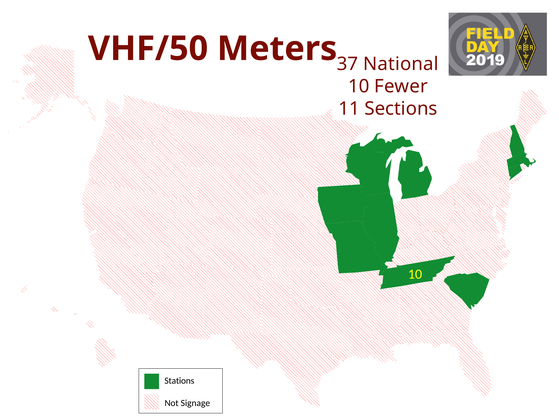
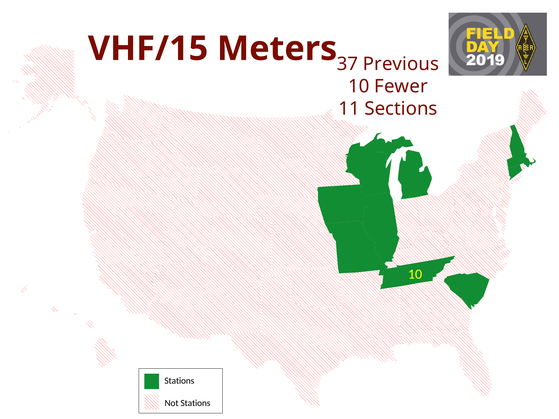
VHF/50: VHF/50 -> VHF/15 (148, 49)
National: National -> Previous (401, 64)
Not Signage: Signage -> Stations (195, 403)
